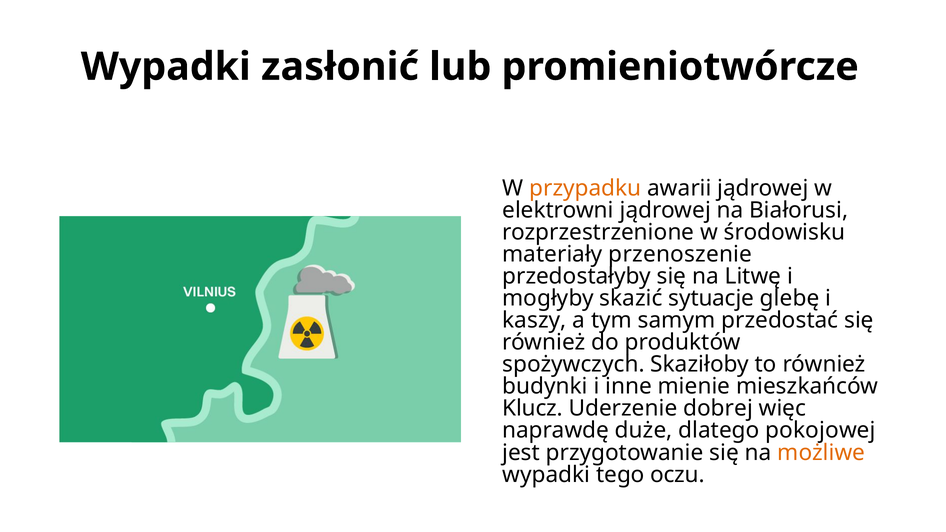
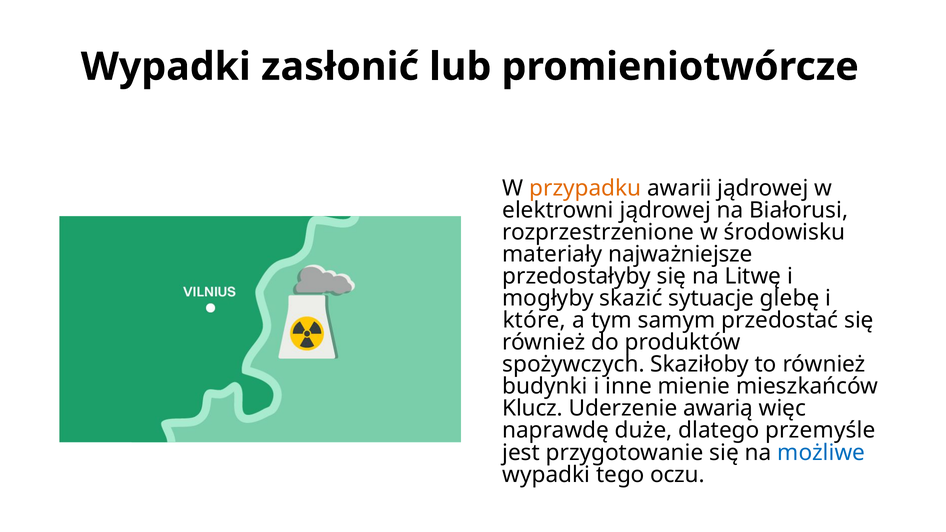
przenoszenie: przenoszenie -> najważniejsze (680, 255)
kaszy: kaszy -> które (534, 321)
dobrej: dobrej -> awarią (718, 409)
pokojowej: pokojowej -> przemyśle (821, 431)
możliwe colour: orange -> blue (821, 453)
